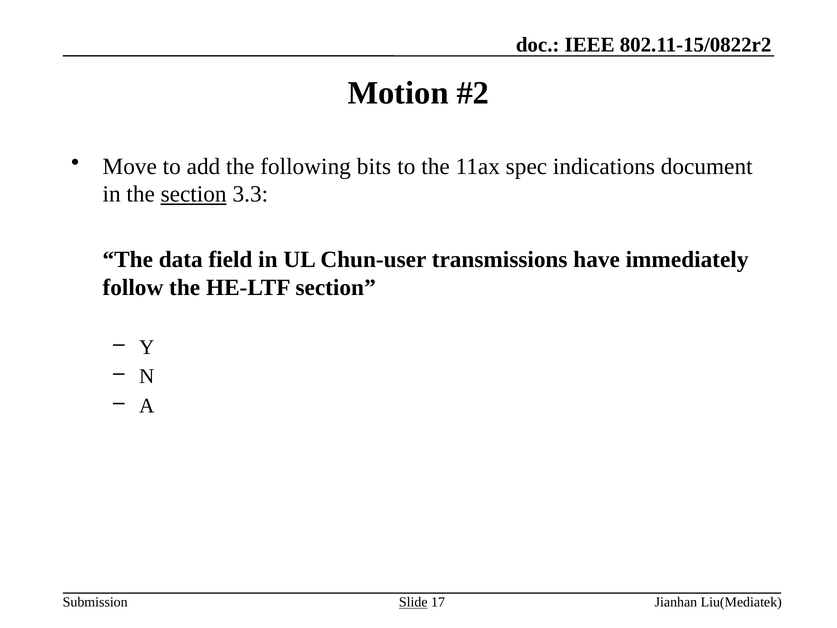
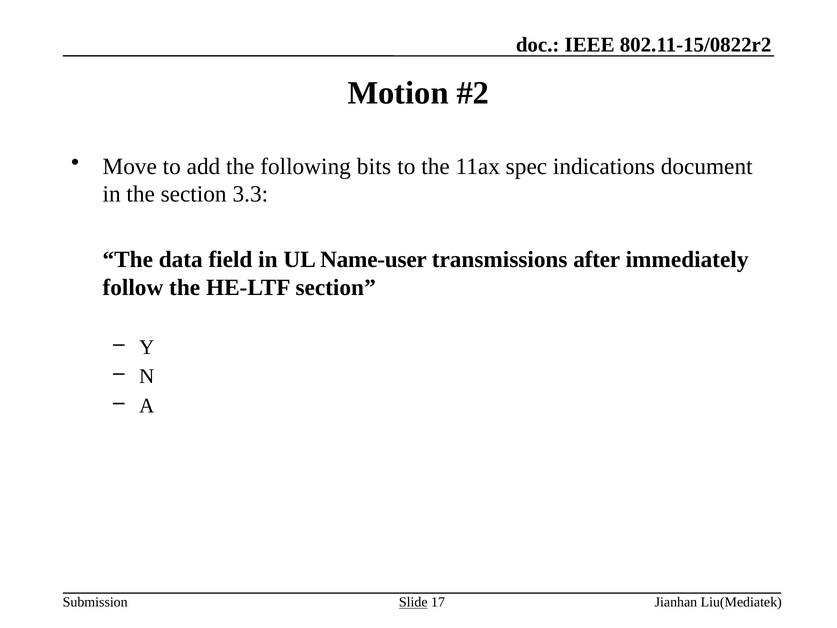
section underline: present -> none (194, 194)
Chun-user: Chun-user -> Name-user (373, 259)
have: have -> after (597, 259)
